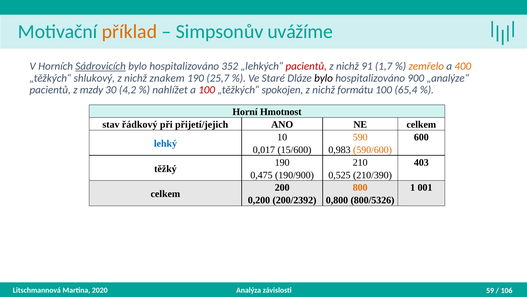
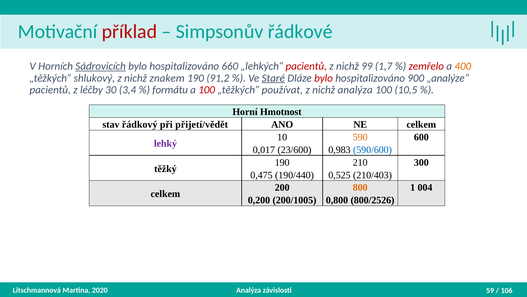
příklad colour: orange -> red (129, 31)
uvážíme: uvážíme -> řádkové (300, 31)
352: 352 -> 660 (230, 66)
91: 91 -> 99 (367, 66)
zemřelo colour: orange -> red (426, 66)
25,7: 25,7 -> 91,2 (218, 78)
Staré underline: none -> present (273, 78)
bylo colour: black -> red (324, 78)
mzdy: mzdy -> léčby (91, 90)
4,2: 4,2 -> 3,4 (128, 90)
nahlížet: nahlížet -> formátu (170, 90)
spokojen: spokojen -> používat (282, 90)
nichž formátu: formátu -> analýza (355, 90)
65,4: 65,4 -> 10,5 (406, 90)
přijetí/jejich: přijetí/jejich -> přijetí/vědět (202, 124)
lehký colour: blue -> purple (165, 143)
15/600: 15/600 -> 23/600 (294, 150)
590/600 colour: orange -> blue (373, 150)
403: 403 -> 300 (421, 162)
190/900: 190/900 -> 190/440 (294, 175)
210/390: 210/390 -> 210/403 (373, 175)
001: 001 -> 004 (425, 187)
200/2392: 200/2392 -> 200/1005 (294, 200)
800/5326: 800/5326 -> 800/2526 (373, 200)
